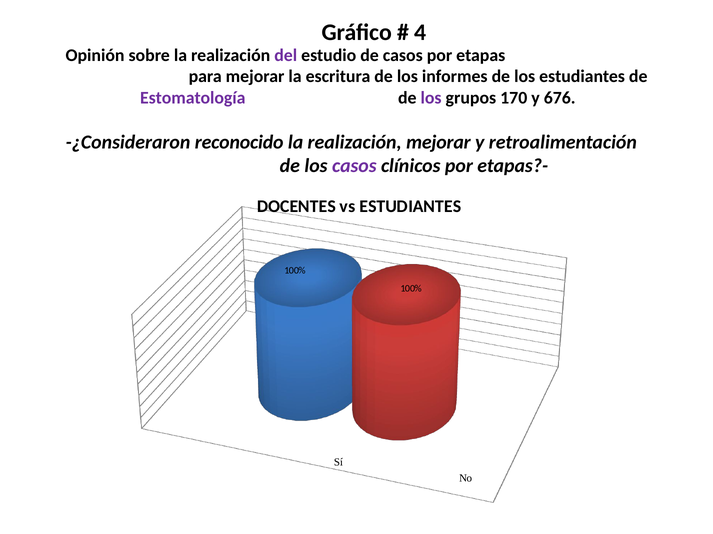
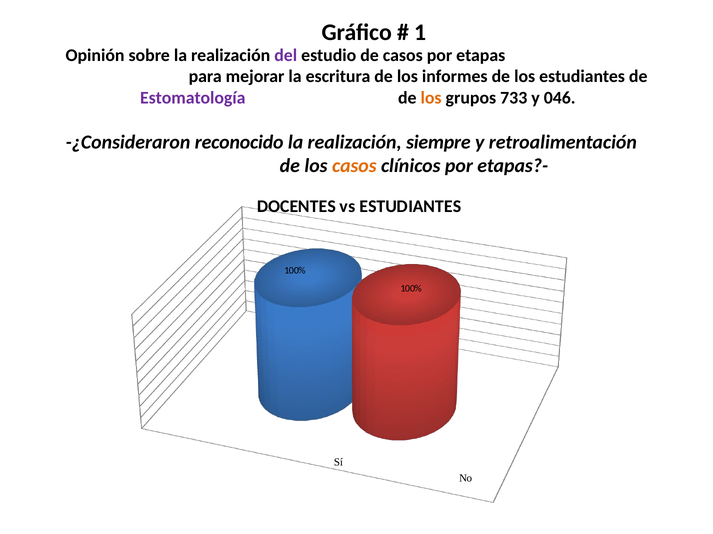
4: 4 -> 1 (420, 33)
los colour: purple -> orange (431, 98)
170: 170 -> 733 (514, 98)
676: 676 -> 046 (560, 98)
realización mejorar: mejorar -> siempre (438, 142)
casos colour: purple -> orange (354, 166)
